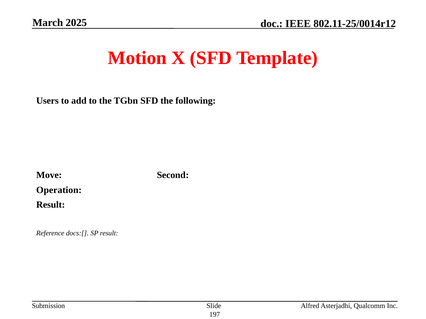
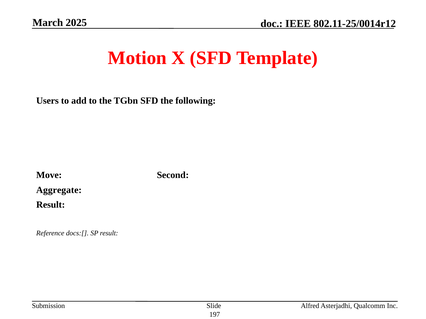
Operation: Operation -> Aggregate (59, 190)
